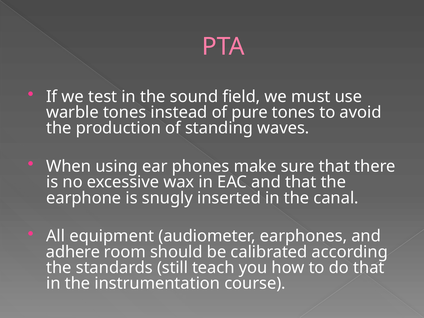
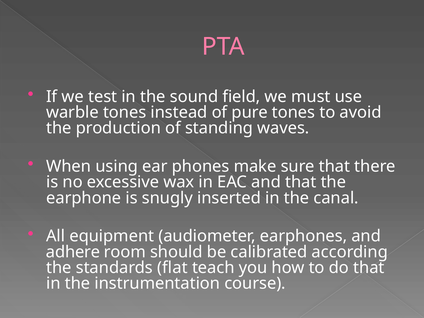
still: still -> flat (172, 268)
